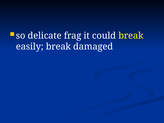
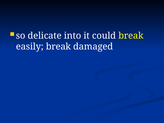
frag: frag -> into (73, 36)
